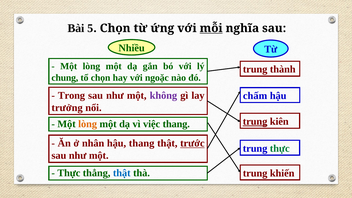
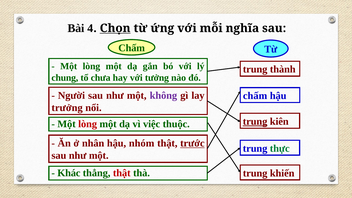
5: 5 -> 4 (90, 28)
Chọn underline: none -> present (115, 28)
mỗi underline: present -> none (211, 28)
Nhiều: Nhiều -> Chấm (132, 48)
tổ chọn: chọn -> chưa (101, 78)
ngoặc: ngoặc -> tưởng (157, 78)
Trong: Trong -> Người (71, 95)
lòng colour: orange -> red (88, 124)
việc thang: thang -> thuộc (176, 124)
hậu thang: thang -> nhóm (142, 143)
Thực: Thực -> Khác (69, 173)
thật colour: blue -> red (122, 173)
